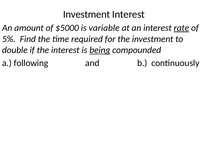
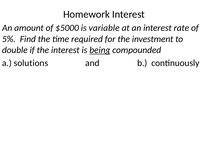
Investment: Investment -> Homework (86, 14)
rate underline: present -> none (181, 28)
following: following -> solutions (31, 63)
